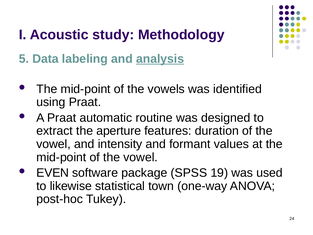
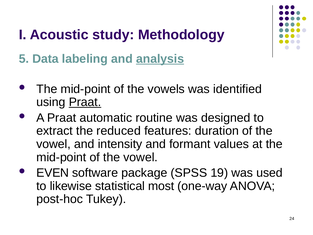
Praat underline: none -> present (85, 102)
aperture: aperture -> reduced (119, 131)
town: town -> most (161, 186)
